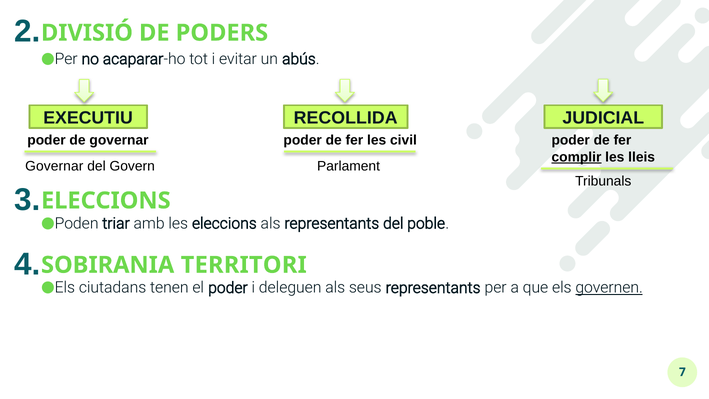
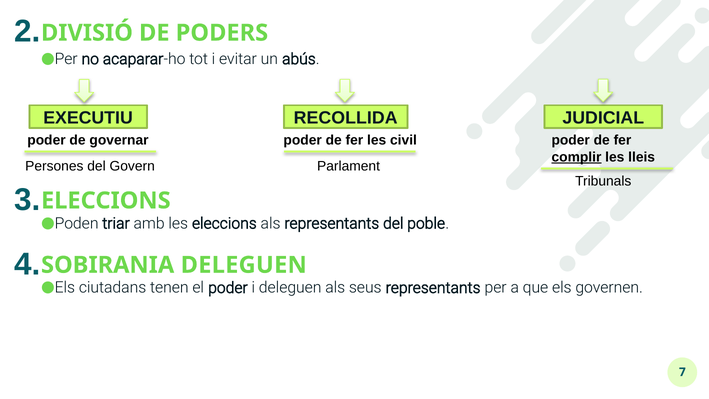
Governar: Governar -> Persones (54, 166)
SOBIRANIA TERRITORI: TERRITORI -> DELEGUEN (244, 265)
governen underline: present -> none (609, 288)
